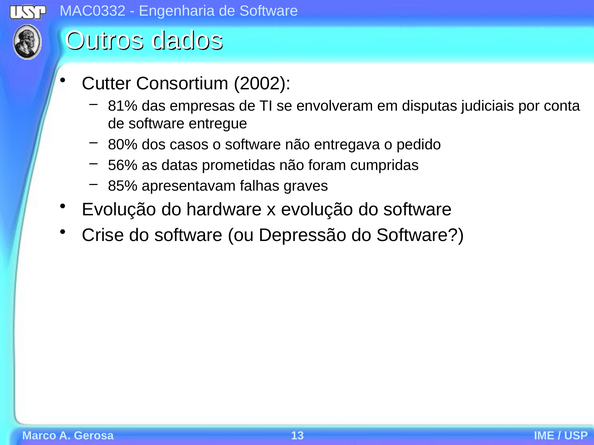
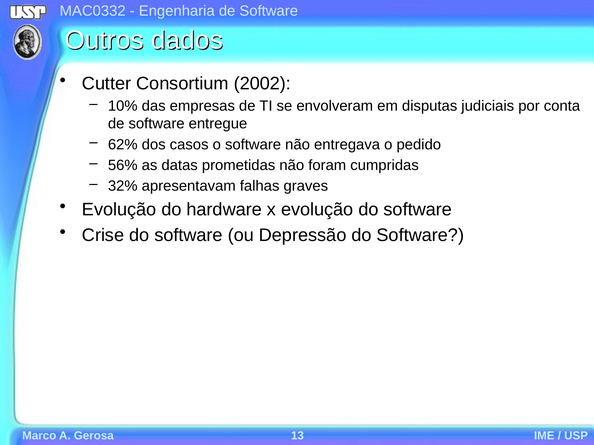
81%: 81% -> 10% (123, 106)
80%: 80% -> 62% (123, 145)
85%: 85% -> 32% (123, 186)
